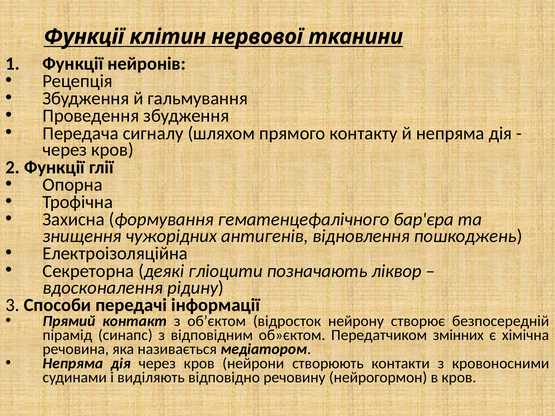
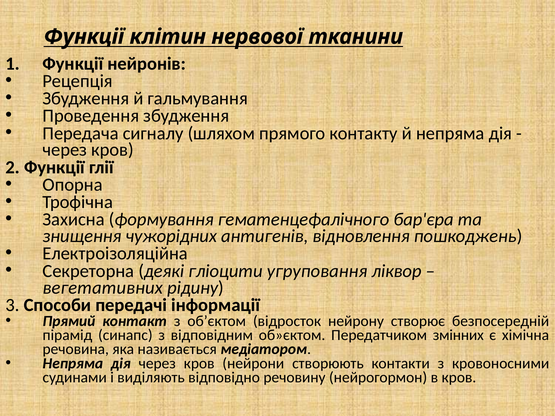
позначають: позначають -> угруповання (317, 271)
вдосконалення: вдосконалення -> вегетативних (103, 288)
